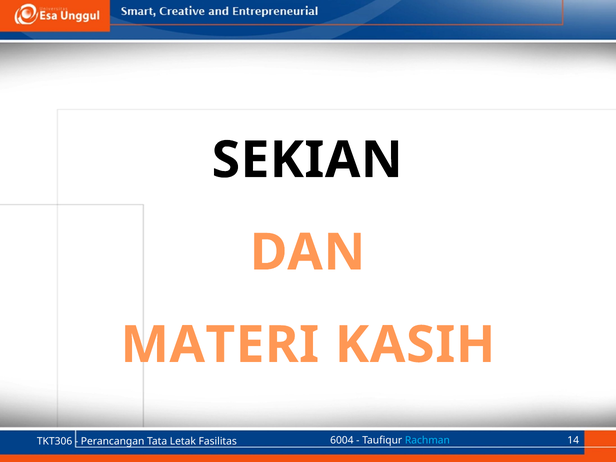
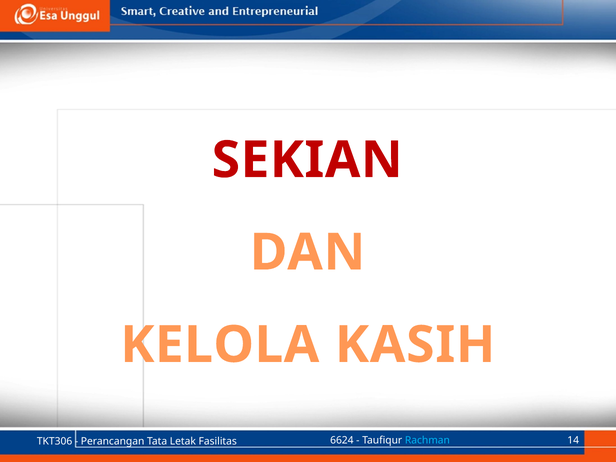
SEKIAN colour: black -> red (307, 160)
MATERI: MATERI -> KELOLA (220, 345)
6004: 6004 -> 6624 (342, 440)
